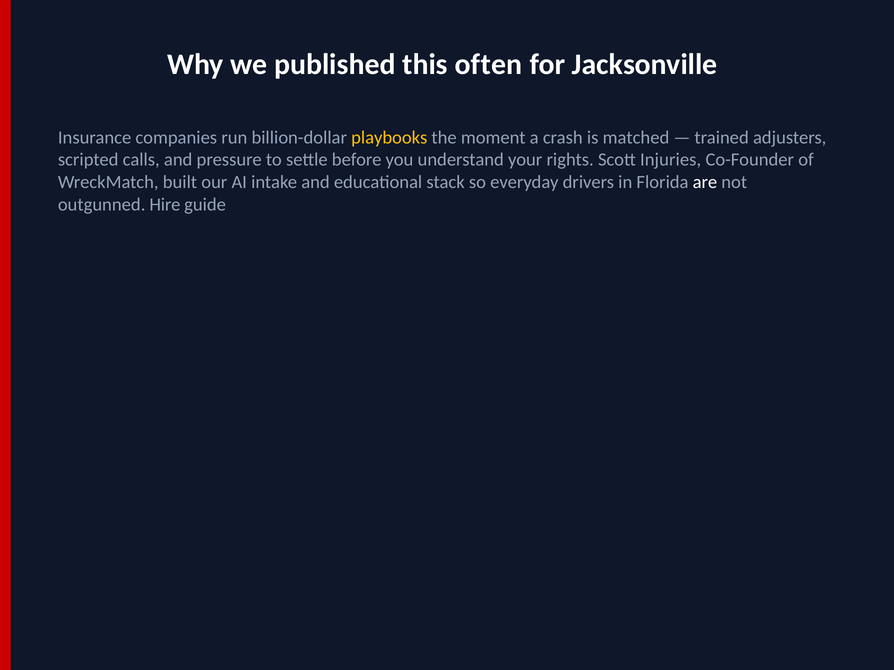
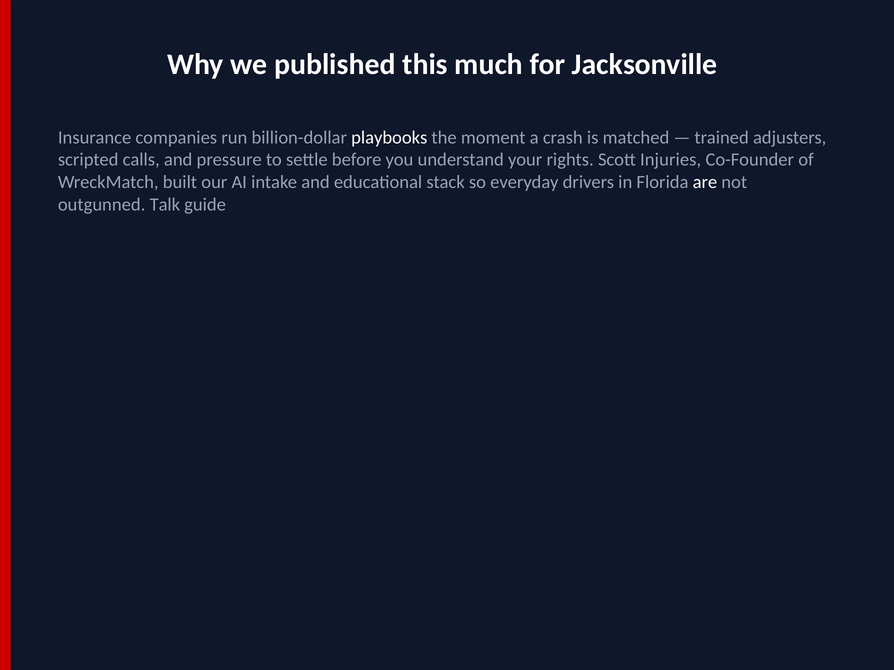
often: often -> much (489, 65)
playbooks colour: yellow -> white (389, 138)
Hire: Hire -> Talk (165, 205)
